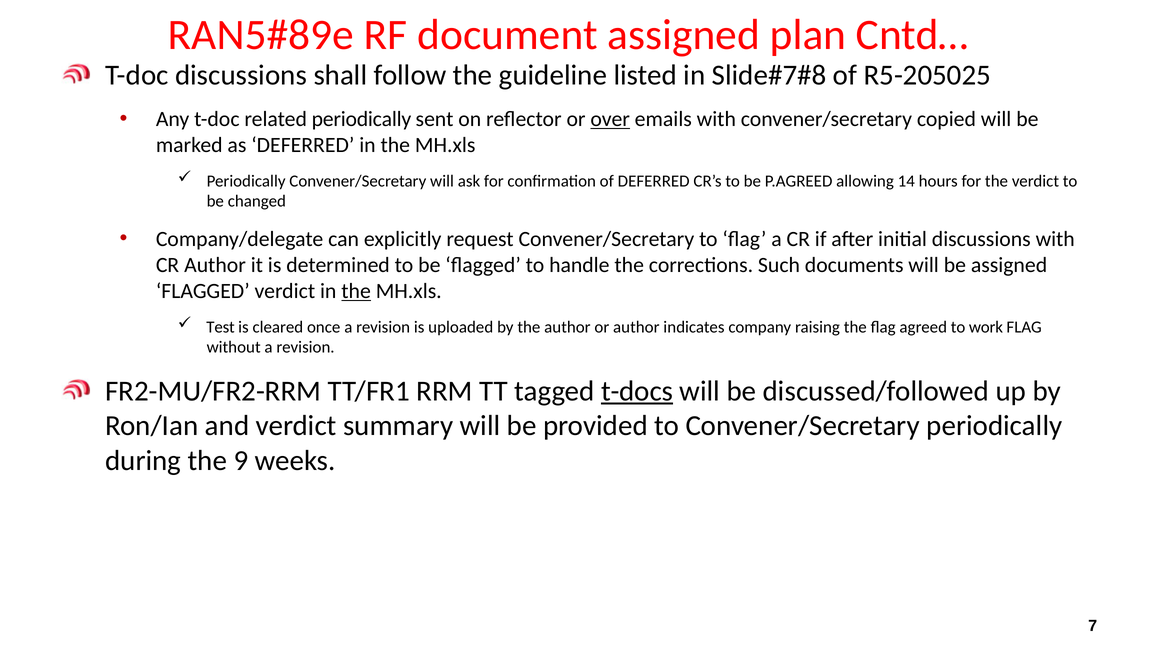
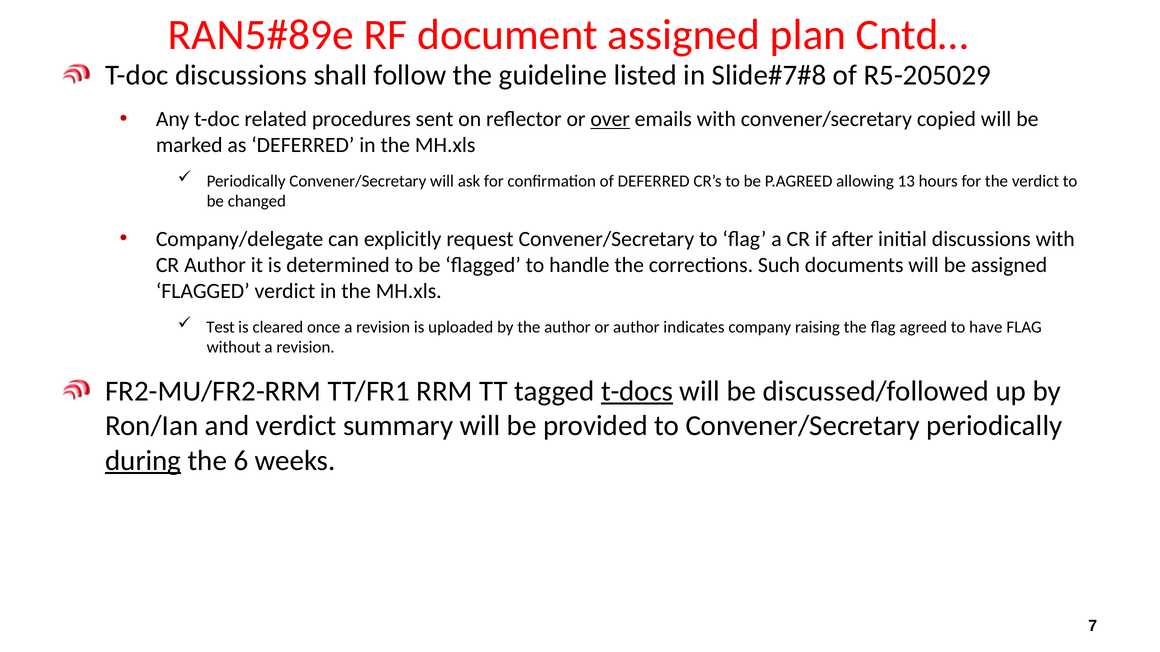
R5-205025: R5-205025 -> R5-205029 (927, 75)
related periodically: periodically -> procedures (361, 119)
14: 14 -> 13 (906, 181)
the underline: present -> none (356, 291)
work: work -> have (986, 327)
during underline: none -> present (143, 461)
9: 9 -> 6 (241, 461)
